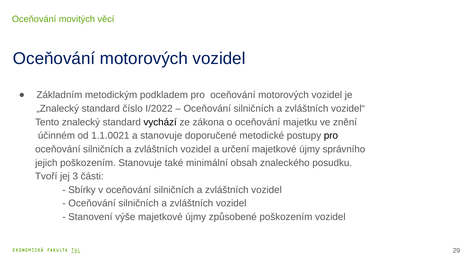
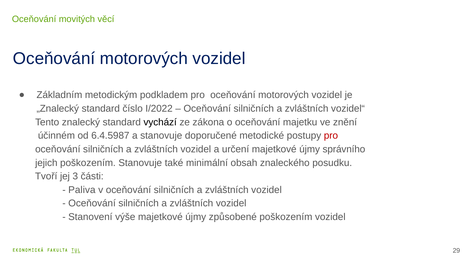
1.1.0021: 1.1.0021 -> 6.4.5987 (110, 136)
pro colour: black -> red (331, 136)
Sbírky: Sbírky -> Paliva (82, 190)
